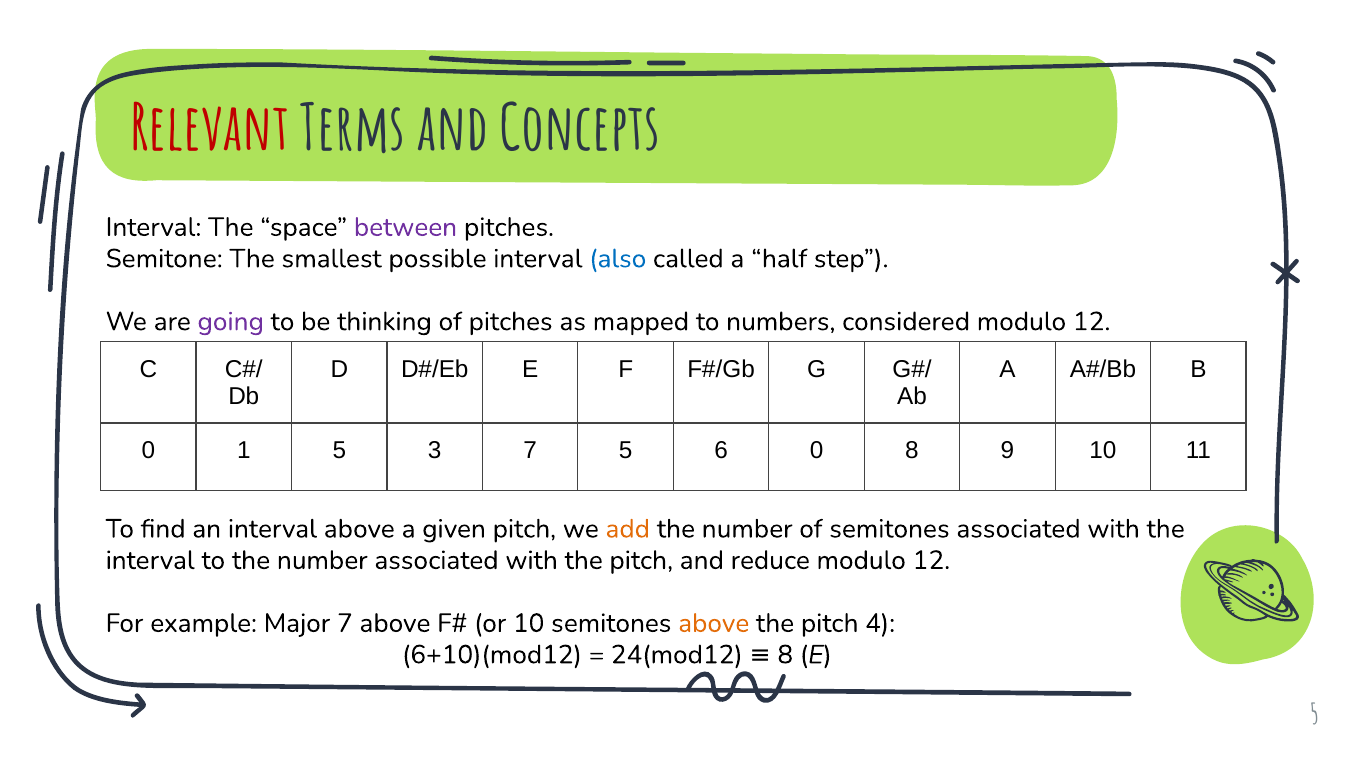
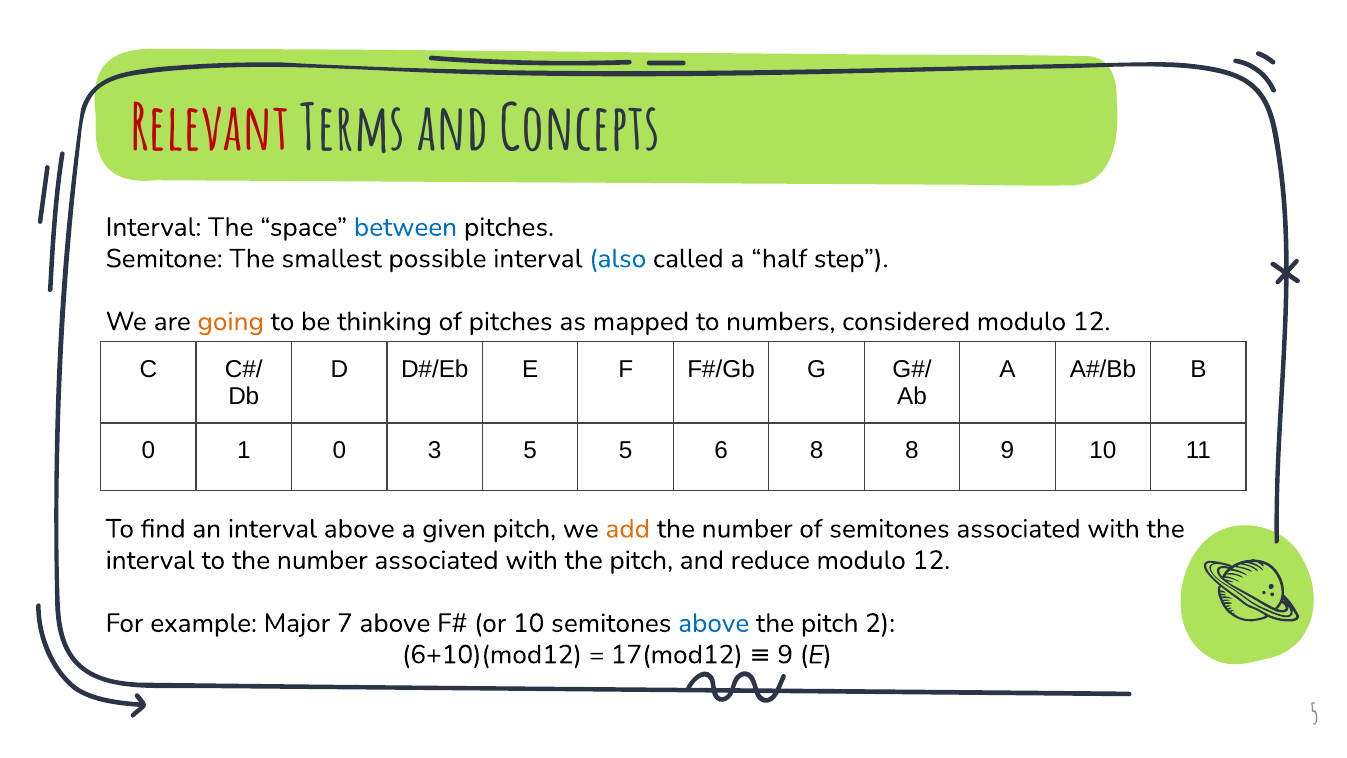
between colour: purple -> blue (405, 227)
going colour: purple -> orange (231, 321)
1 5: 5 -> 0 (339, 450)
3 7: 7 -> 5 (530, 450)
6 0: 0 -> 8 (817, 450)
above colour: orange -> blue (714, 623)
4: 4 -> 2 (880, 623)
24(mod12: 24(mod12 -> 17(mod12 (677, 654)
8: 8 -> 9 (785, 654)
